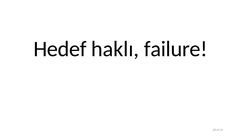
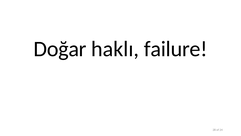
Hedef: Hedef -> Doğar (60, 49)
